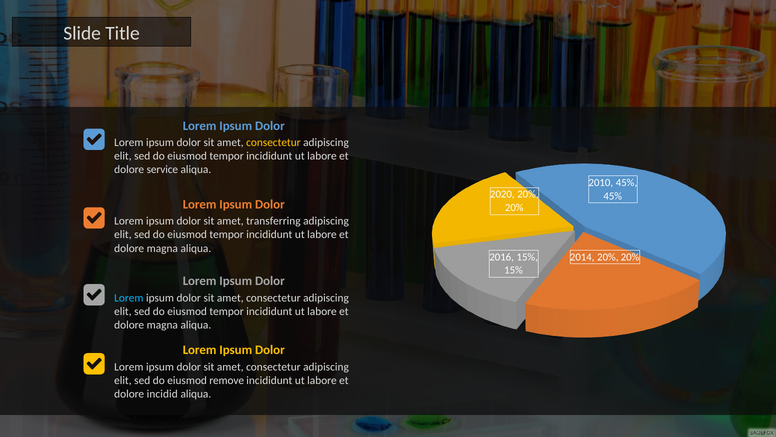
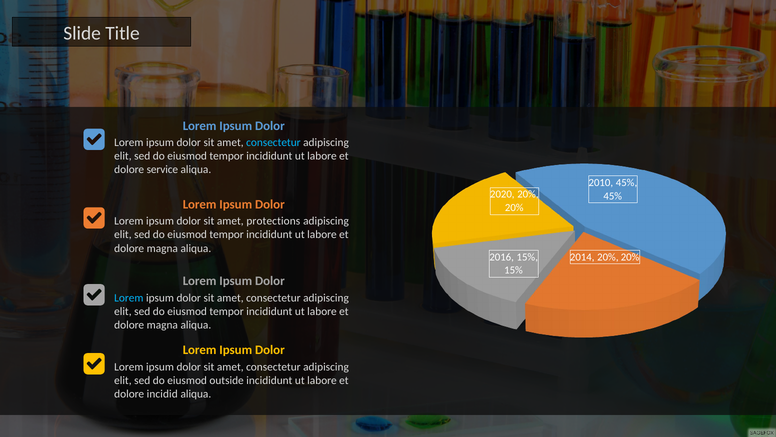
consectetur colour: yellow -> light blue (273, 142)
transferring: transferring -> protections (273, 221)
remove: remove -> outside (227, 380)
